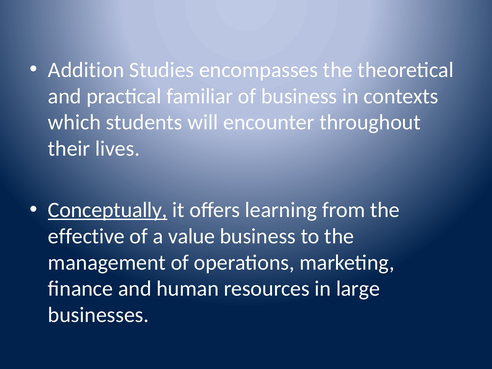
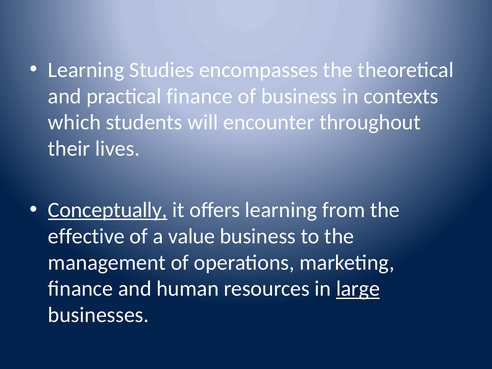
Addition: Addition -> Learning (86, 70)
practical familiar: familiar -> finance (200, 96)
large underline: none -> present (358, 289)
